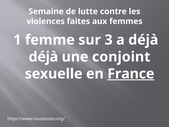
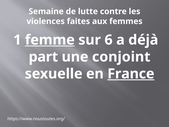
femme underline: none -> present (50, 40)
3: 3 -> 6 (109, 40)
déjà: déjà -> part (43, 57)
